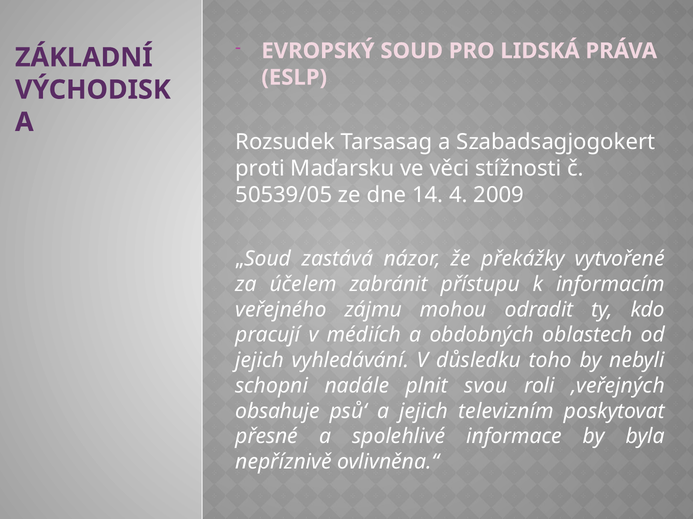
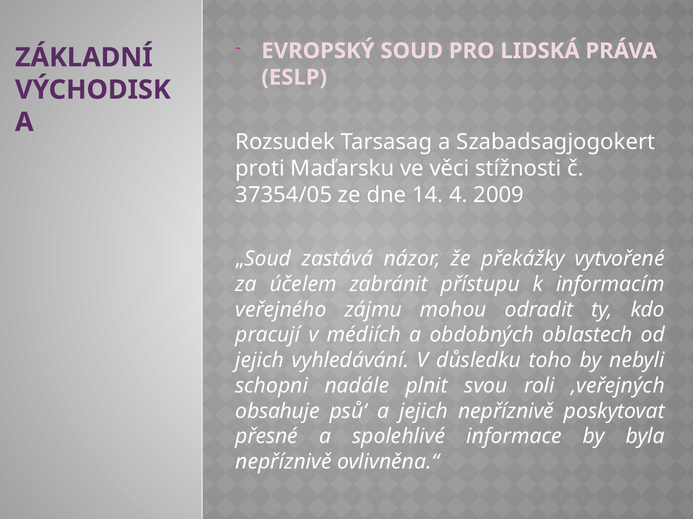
50539/05: 50539/05 -> 37354/05 (284, 195)
jejich televizním: televizním -> nepříznivě (506, 412)
